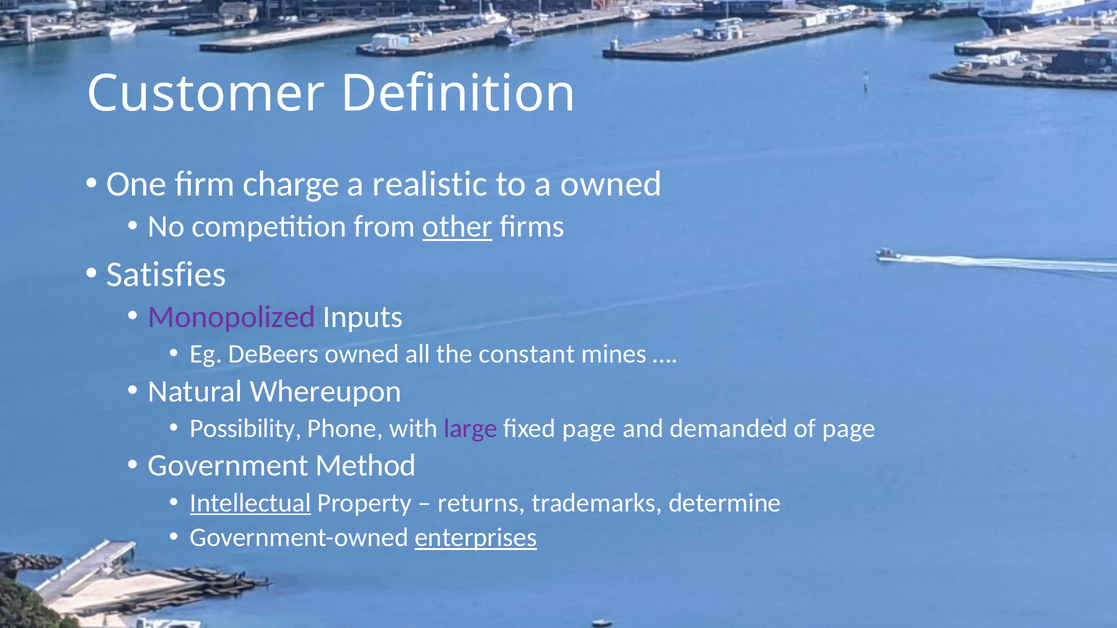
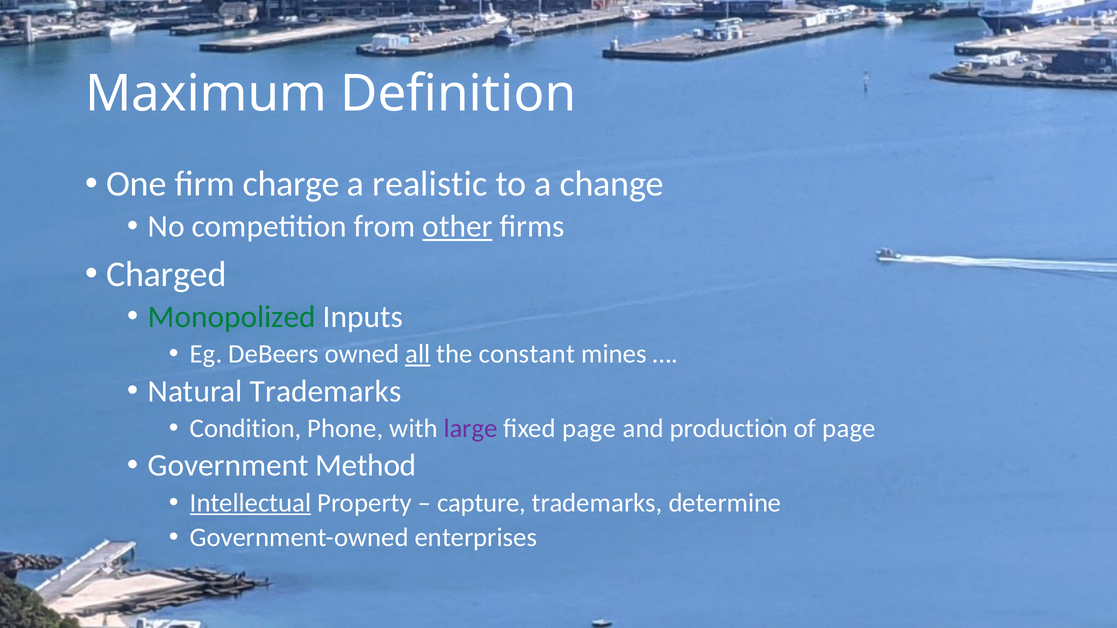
Customer: Customer -> Maximum (206, 94)
a owned: owned -> change (612, 184)
Satisfies: Satisfies -> Charged (166, 275)
Monopolized colour: purple -> green (232, 317)
all underline: none -> present (418, 354)
Natural Whereupon: Whereupon -> Trademarks (326, 391)
Possibility: Possibility -> Condition (246, 429)
demanded: demanded -> production (729, 429)
returns: returns -> capture (482, 503)
enterprises underline: present -> none (476, 538)
